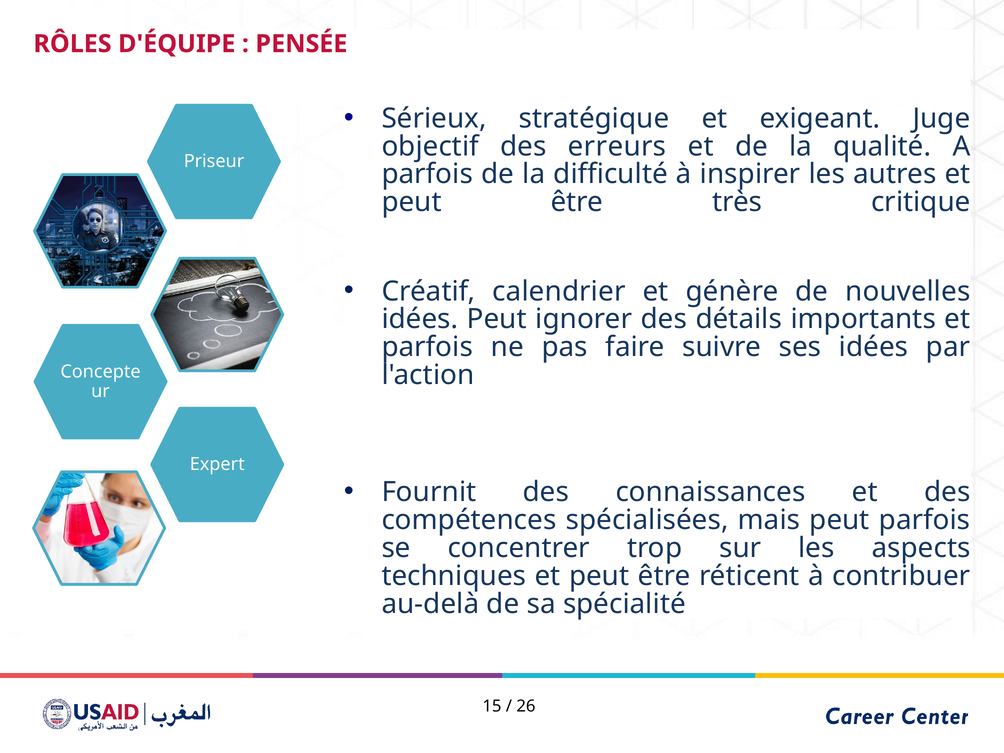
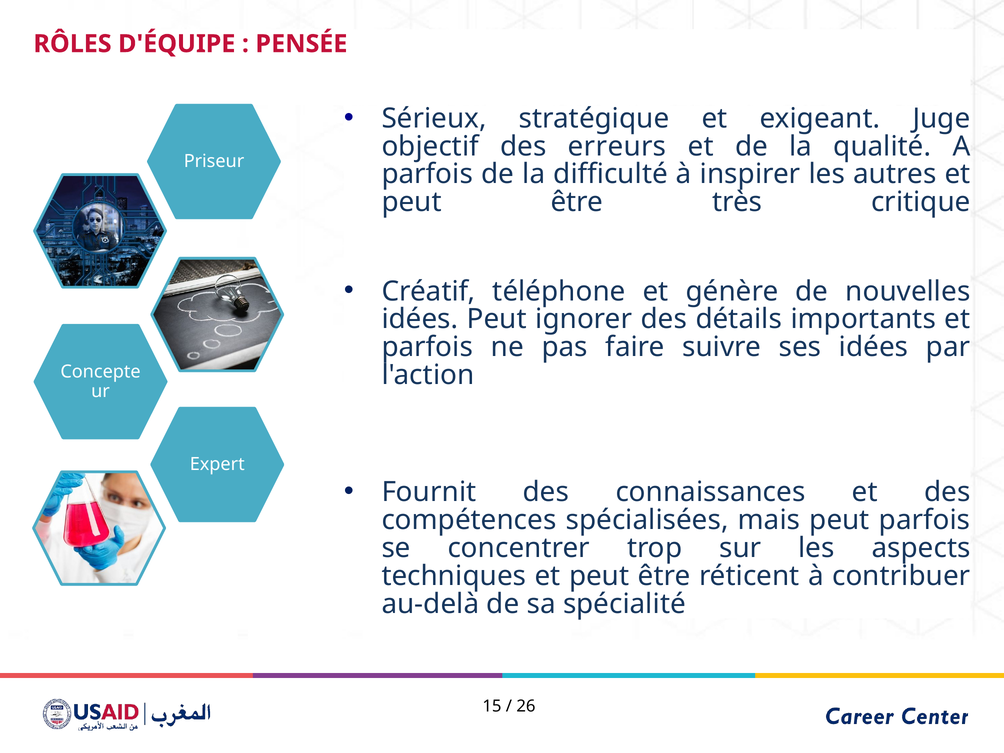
calendrier: calendrier -> téléphone (559, 291)
